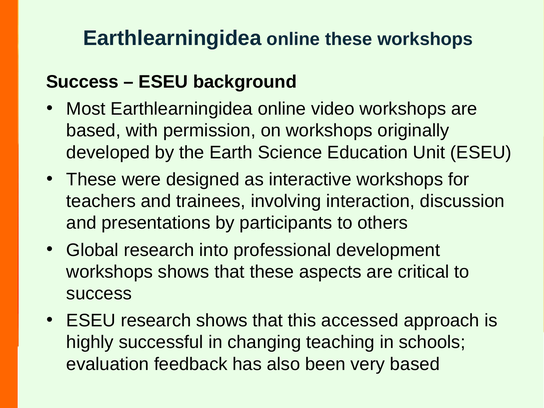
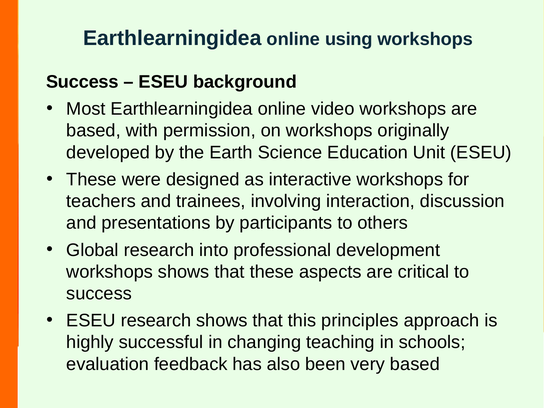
online these: these -> using (349, 39)
accessed: accessed -> principles (360, 321)
